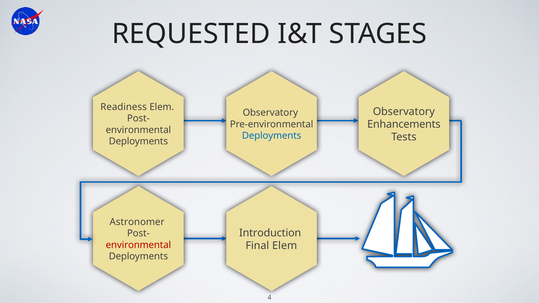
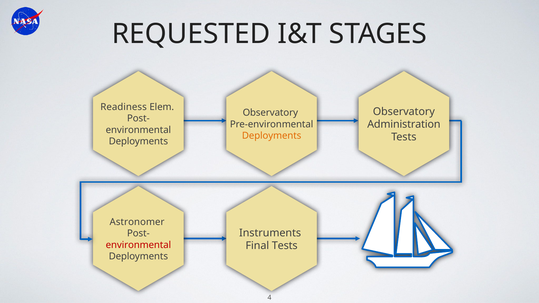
Enhancements: Enhancements -> Administration (404, 124)
Deployments colour: blue -> orange (272, 136)
Introduction: Introduction -> Instruments (270, 233)
Final Elem: Elem -> Tests (285, 246)
